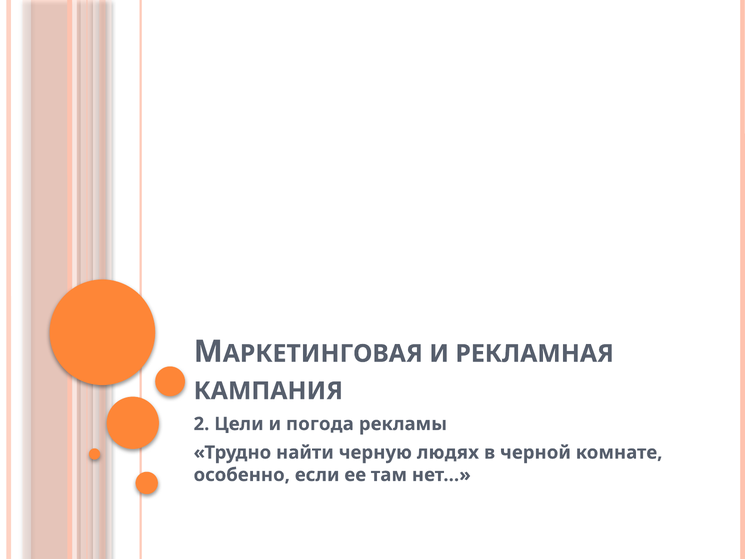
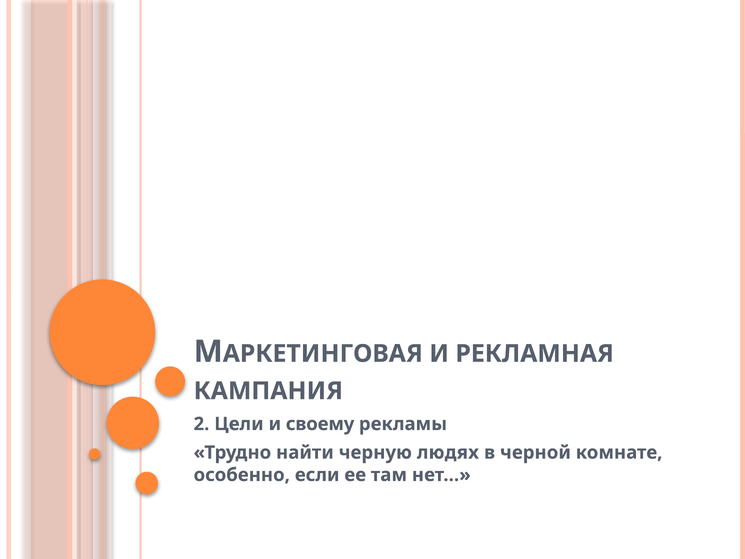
погода: погода -> своему (320, 424)
